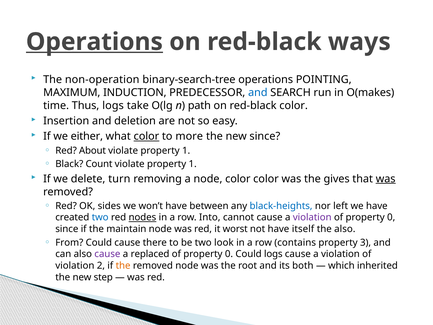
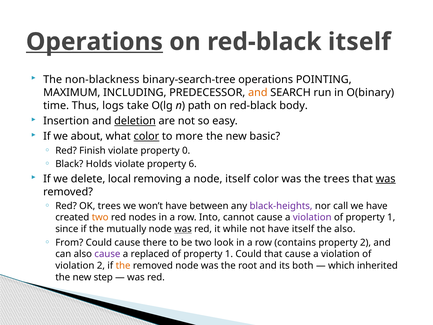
red-black ways: ways -> itself (359, 42)
non-operation: non-operation -> non-blackness (102, 80)
INDUCTION: INDUCTION -> INCLUDING (135, 93)
and colour: blue -> orange (258, 93)
O(makes: O(makes -> O(binary (370, 93)
red-black color: color -> body (294, 106)
deletion underline: none -> present (135, 121)
either: either -> about (87, 136)
new since: since -> basic (265, 136)
About: About -> Finish (92, 150)
1: 1 -> 0 (186, 150)
Count: Count -> Holds (99, 164)
1: 1 -> 6 (193, 164)
turn: turn -> local (119, 179)
node color: color -> itself (238, 179)
the gives: gives -> trees (337, 179)
OK sides: sides -> trees (109, 206)
black-heights colour: blue -> purple (281, 206)
left: left -> call (341, 206)
two colour: blue -> orange (100, 217)
nodes underline: present -> none (142, 217)
0: 0 -> 1 (391, 217)
maintain: maintain -> mutually (126, 229)
was underline: none -> present (183, 229)
worst: worst -> while (235, 229)
property 3: 3 -> 2 (366, 242)
0: 0 -> 1 (229, 254)
Could logs: logs -> that (273, 254)
